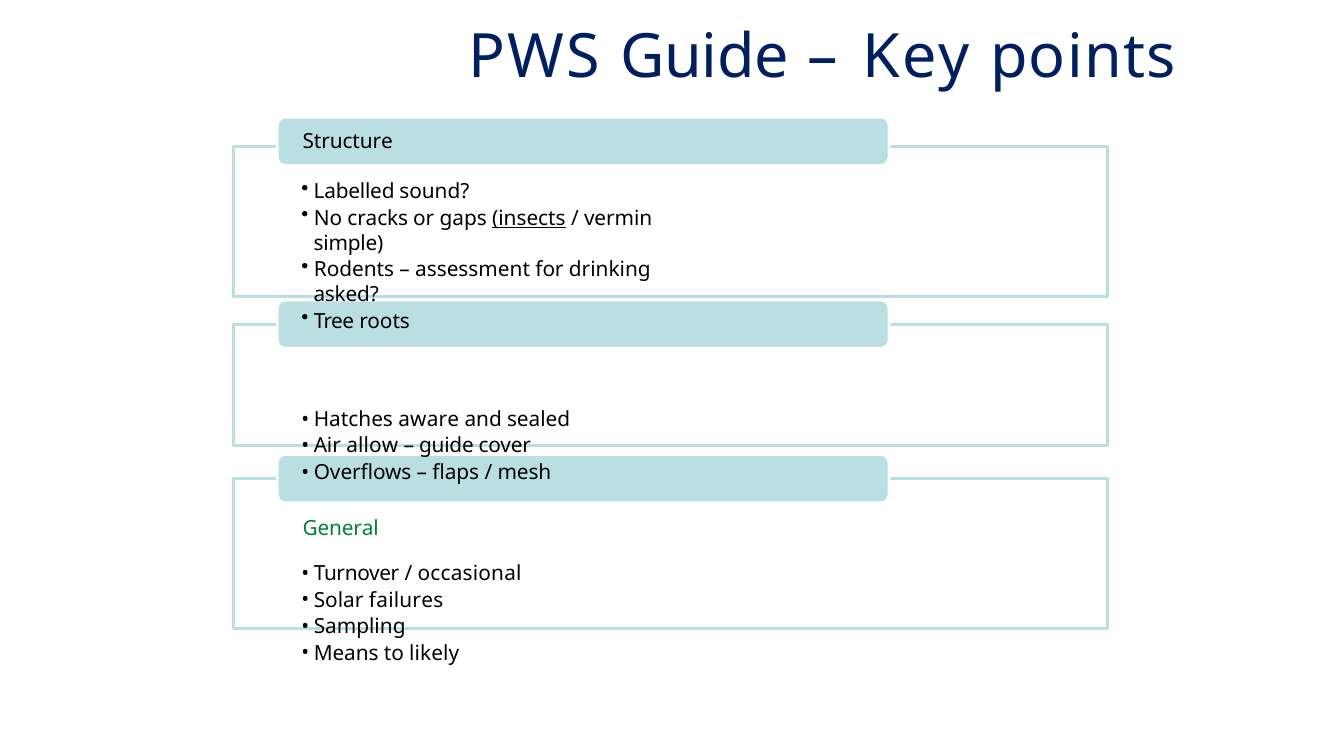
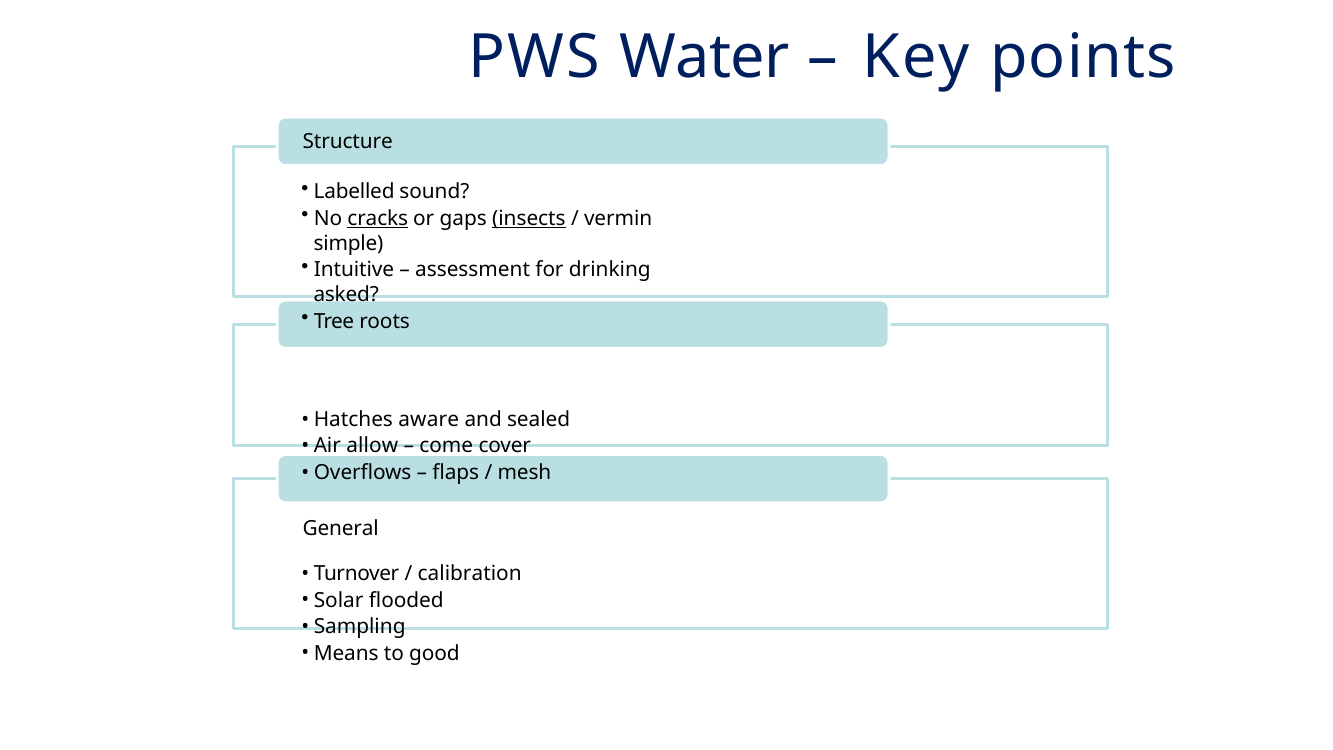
PWS Guide: Guide -> Water (705, 57)
cracks underline: none -> present (378, 218)
Rodents: Rodents -> Intuitive (354, 270)
guide: guide -> come (446, 446)
General colour: green -> black (341, 528)
occasional: occasional -> calibration (470, 574)
failures: failures -> flooded (406, 600)
likely: likely -> good (434, 653)
